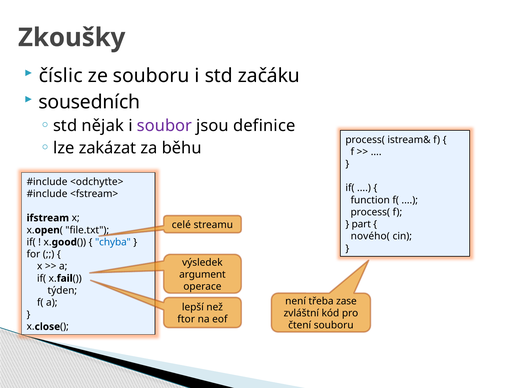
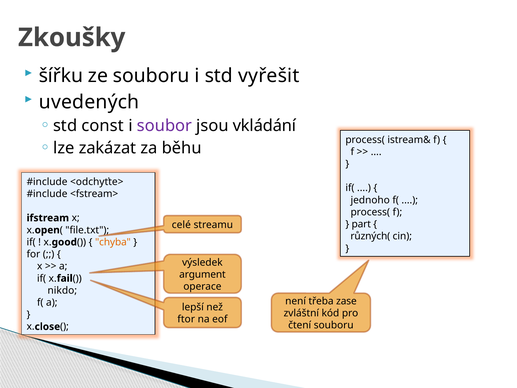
číslic: číslic -> šířku (61, 76)
začáku: začáku -> vyřešit (269, 76)
sousedních: sousedních -> uvedených (89, 102)
nějak: nějak -> const (103, 126)
definice: definice -> vkládání (264, 126)
function: function -> jednoho (370, 200)
nového(: nového( -> různých( (370, 236)
chyba colour: blue -> orange (113, 242)
týden: týden -> nikdo (62, 290)
